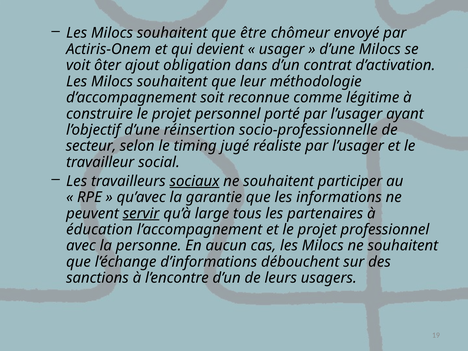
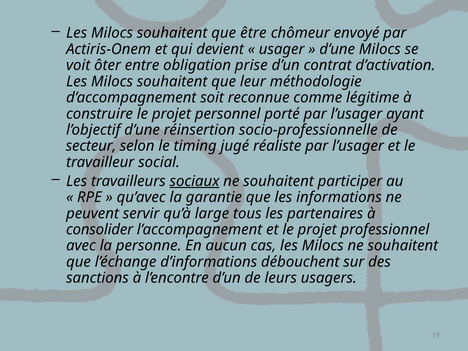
ajout: ajout -> entre (142, 65)
dans: dans -> prise (251, 65)
servir underline: present -> none (141, 213)
éducation: éducation -> consolider (100, 230)
